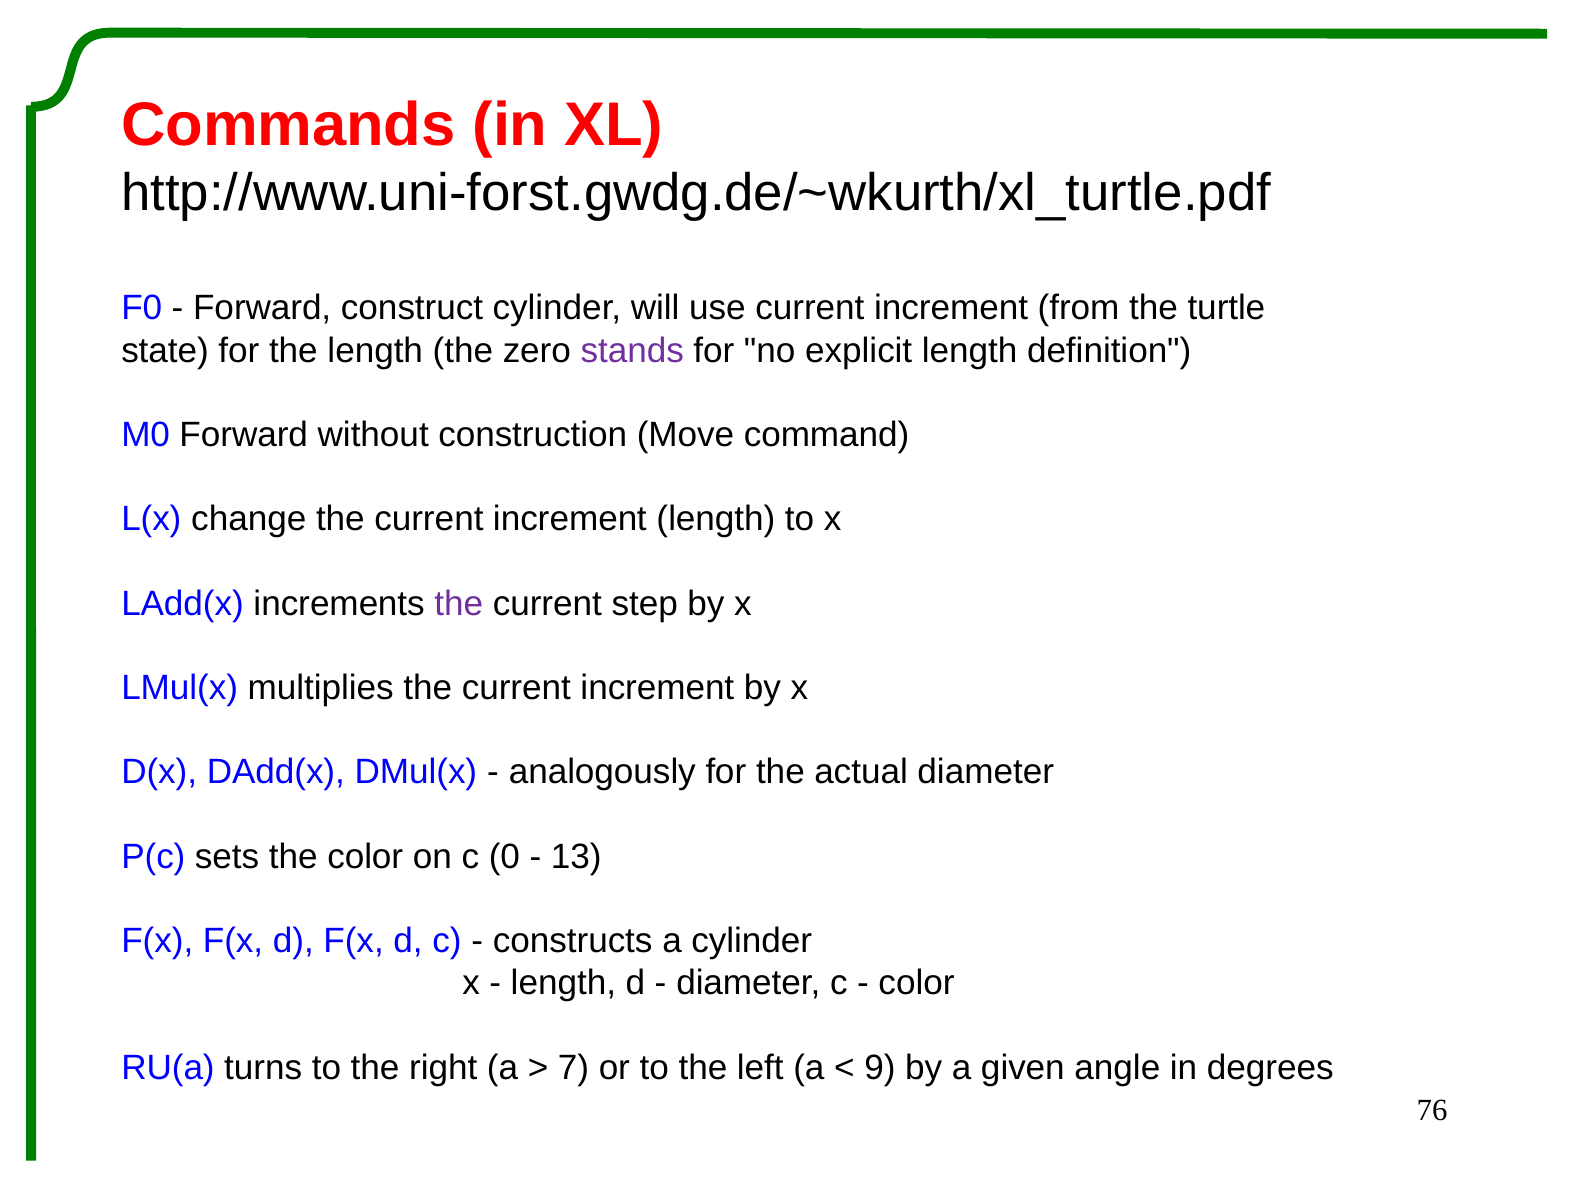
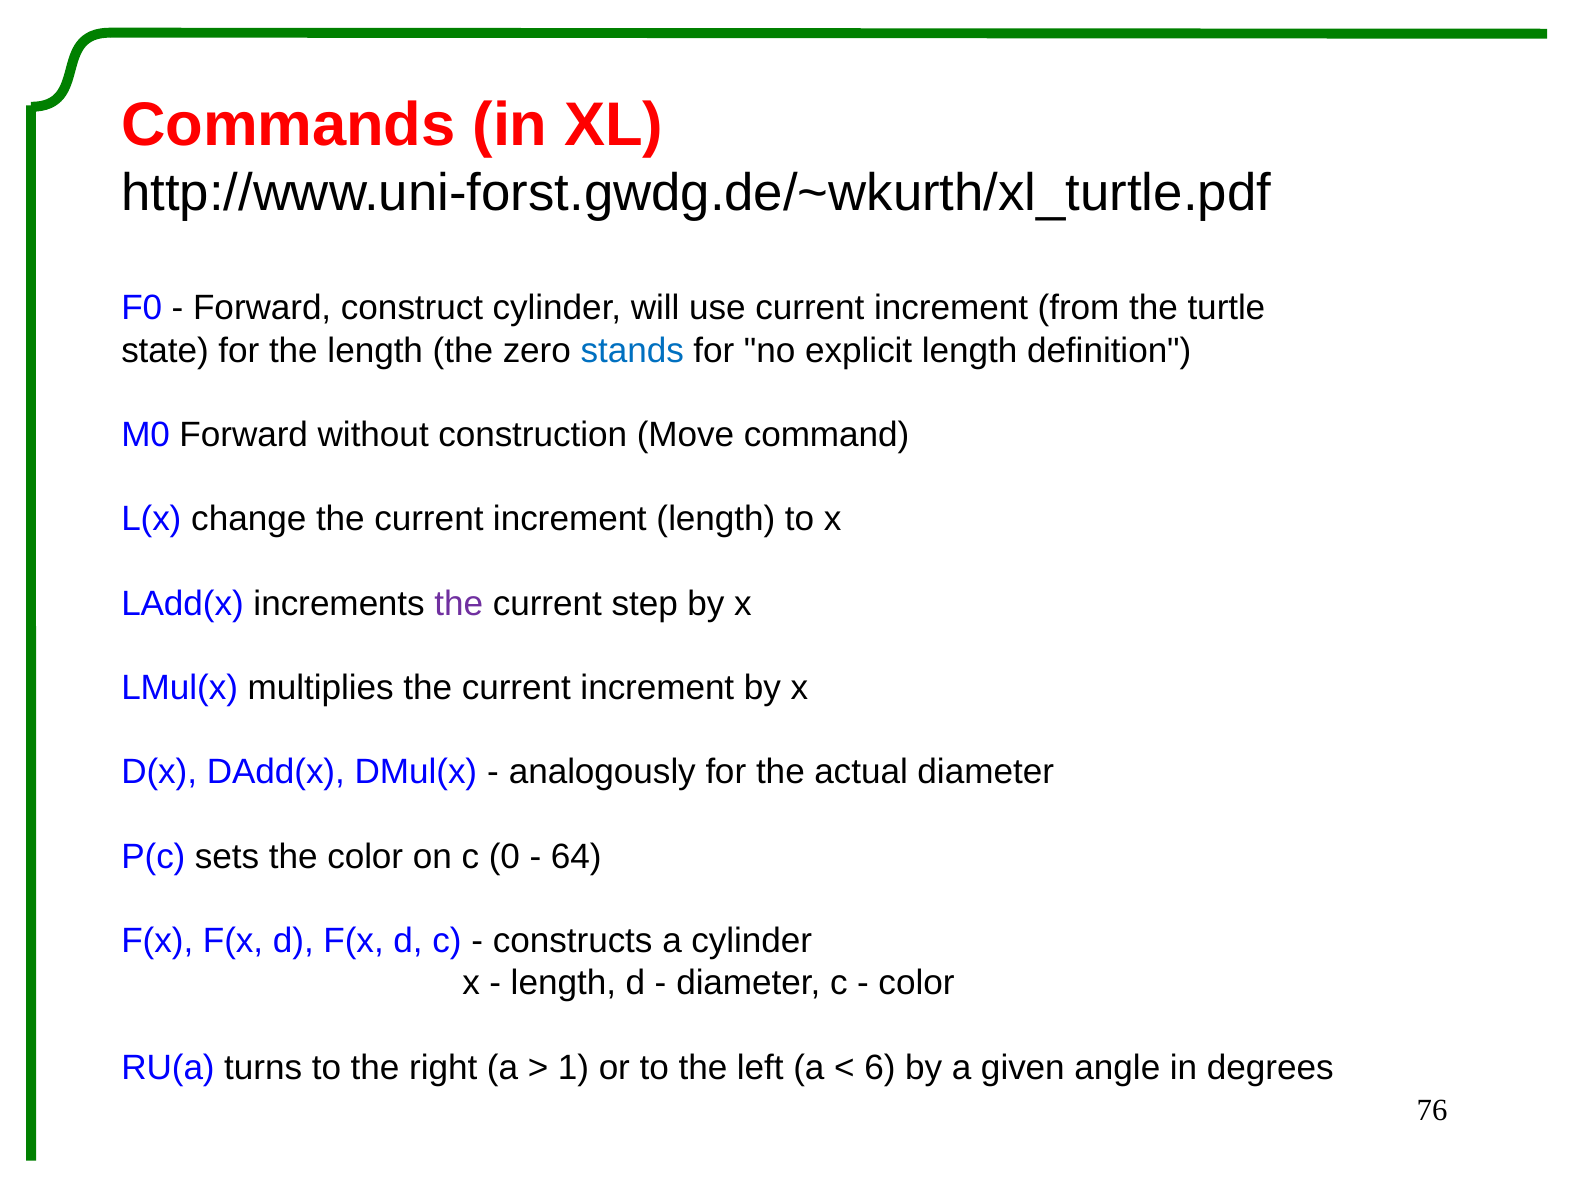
stands colour: purple -> blue (632, 350)
13: 13 -> 64 (576, 856)
7: 7 -> 1 (573, 1067)
9: 9 -> 6 (880, 1067)
